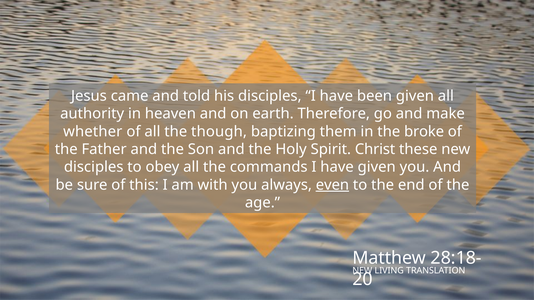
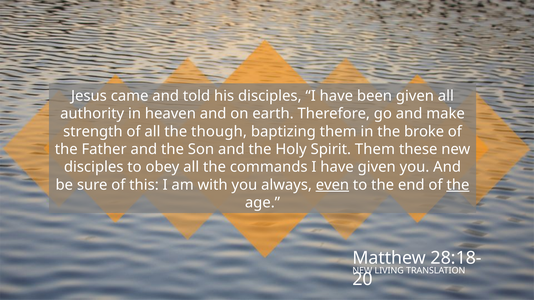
whether: whether -> strength (93, 132)
Spirit Christ: Christ -> Them (375, 149)
the underline: none -> present (458, 185)
